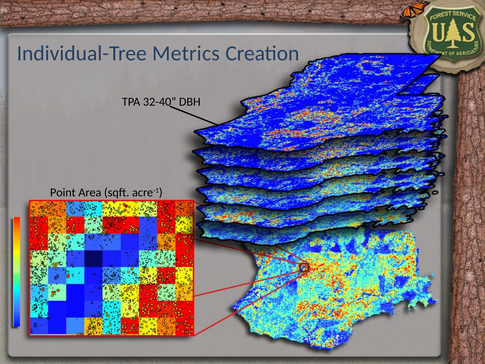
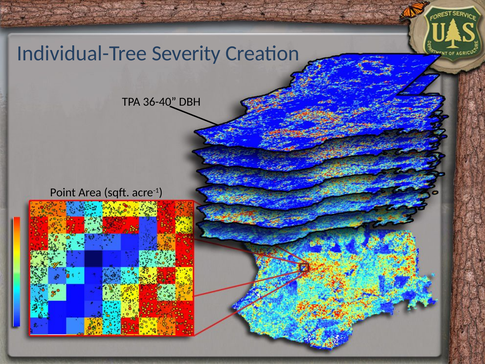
Metrics: Metrics -> Severity (186, 53)
32-40: 32-40 -> 36-40 (160, 102)
